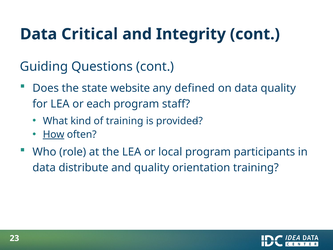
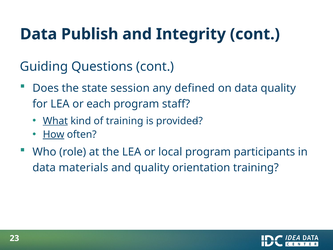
Critical: Critical -> Publish (90, 34)
website: website -> session (130, 88)
What underline: none -> present (55, 121)
distribute: distribute -> materials (83, 168)
